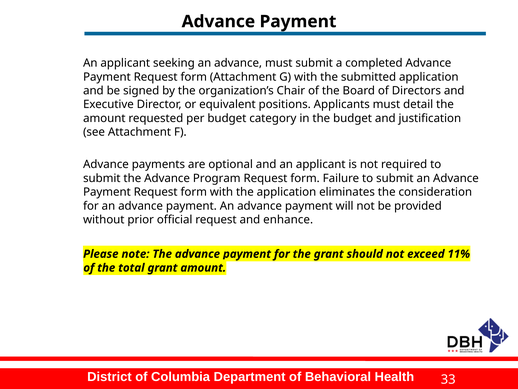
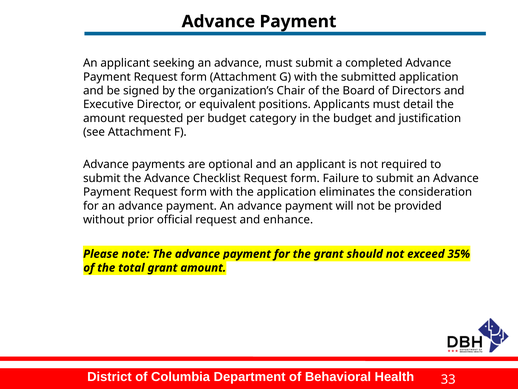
Program: Program -> Checklist (217, 178)
11%: 11% -> 35% (459, 254)
